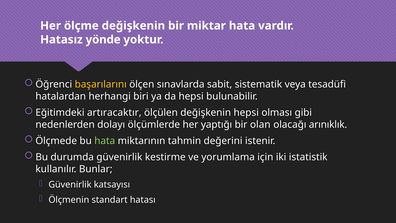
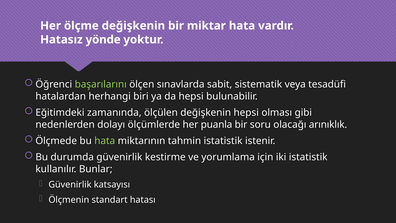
başarılarını colour: yellow -> light green (101, 84)
artıracaktır: artıracaktır -> zamanında (114, 112)
yaptığı: yaptığı -> puanla (217, 124)
olan: olan -> soru (260, 124)
tahmin değerini: değerini -> istatistik (223, 141)
